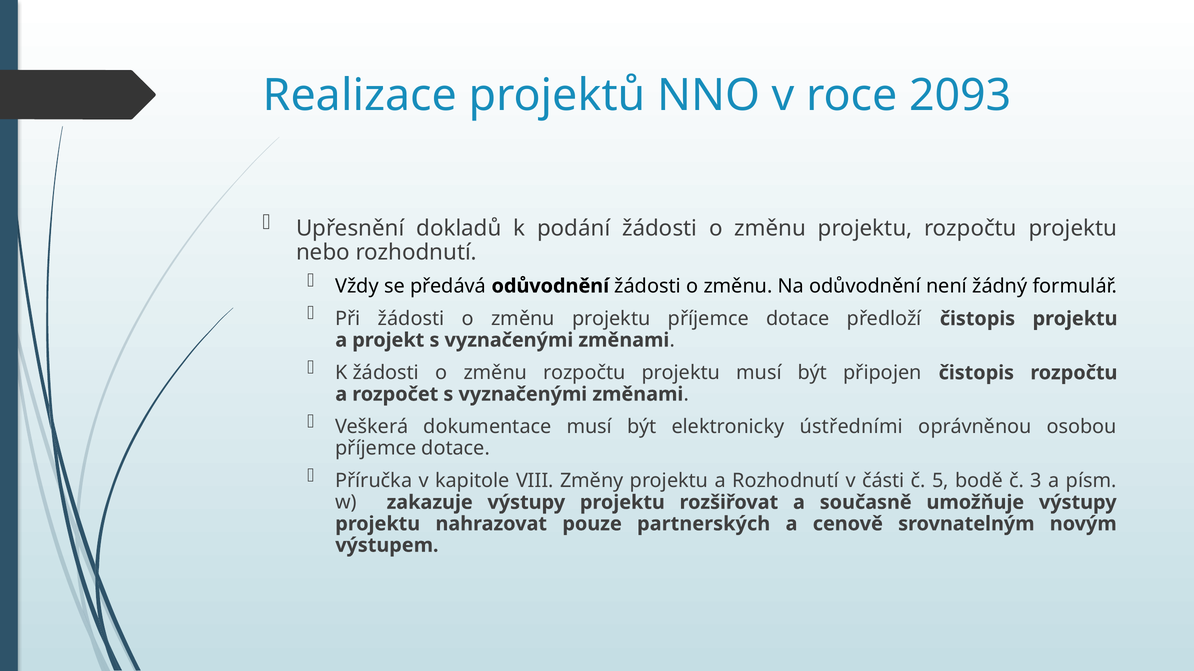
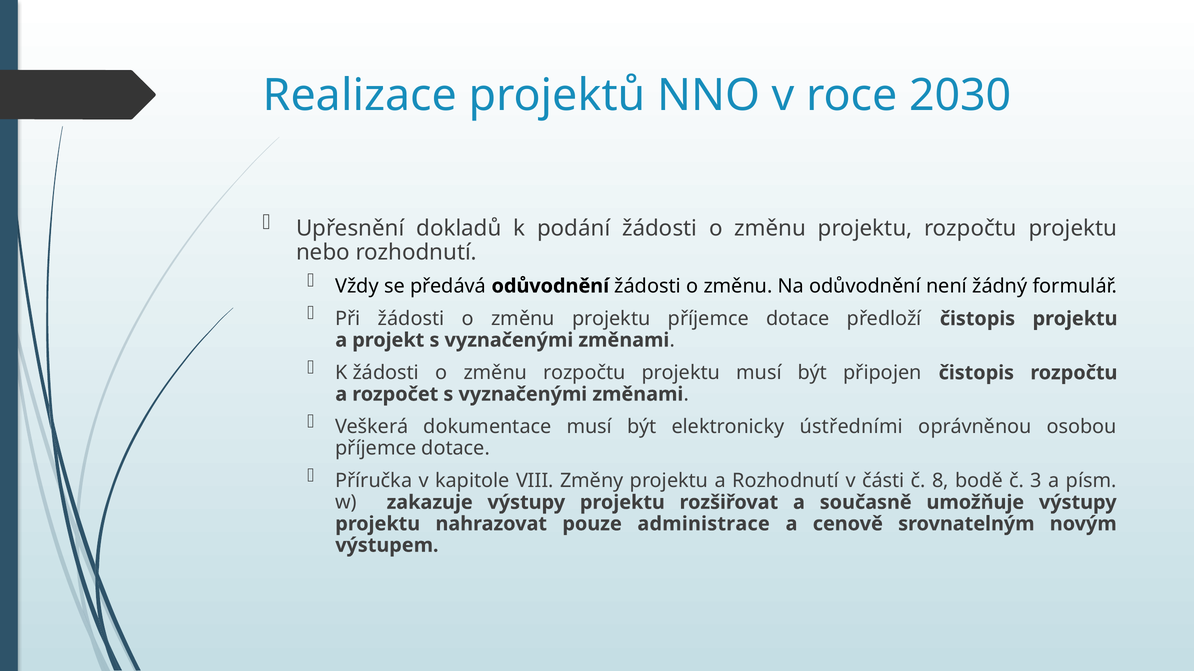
2093: 2093 -> 2030 (960, 96)
5: 5 -> 8 (940, 481)
partnerských: partnerských -> administrace (704, 524)
